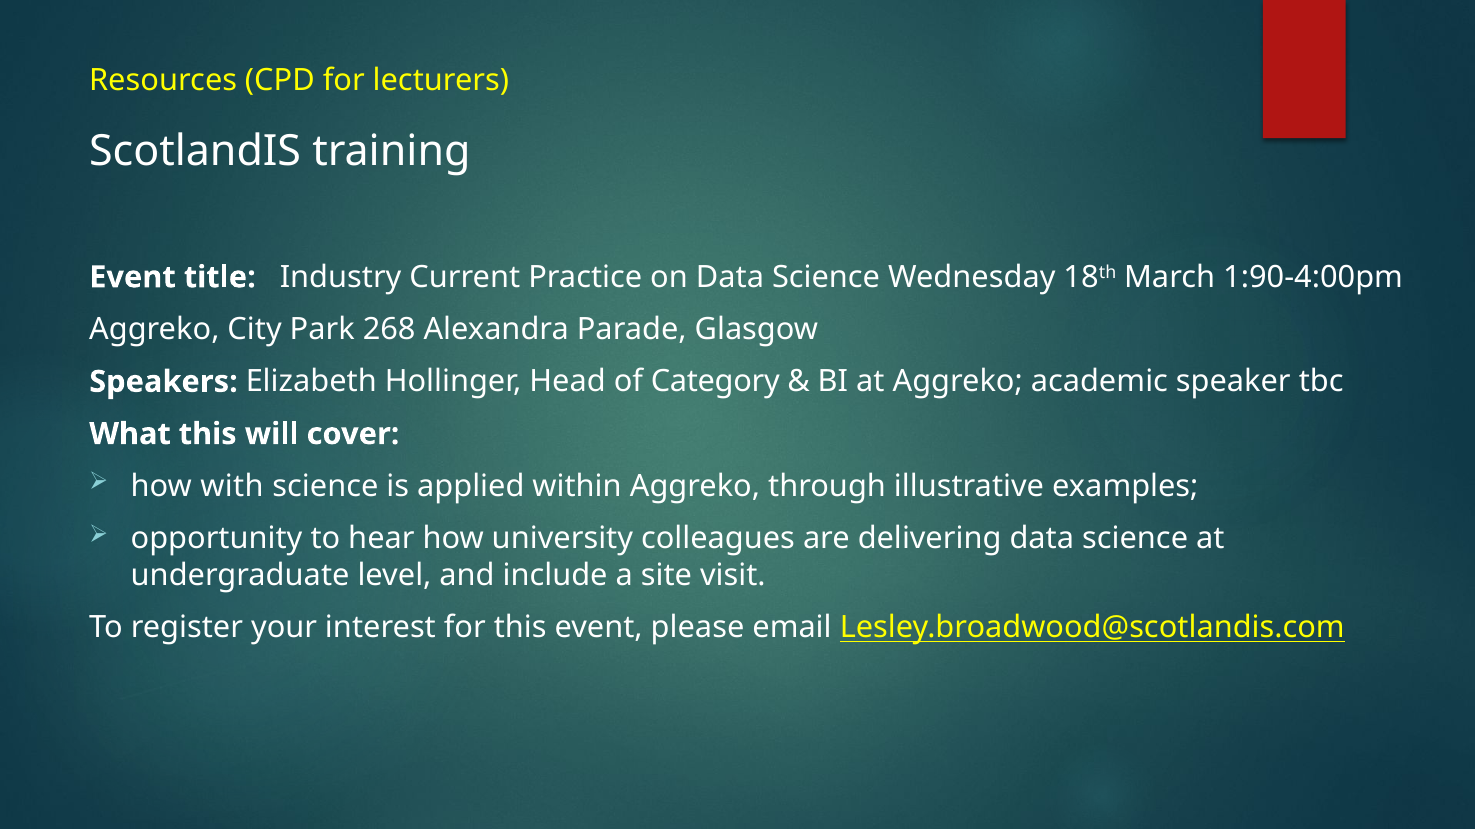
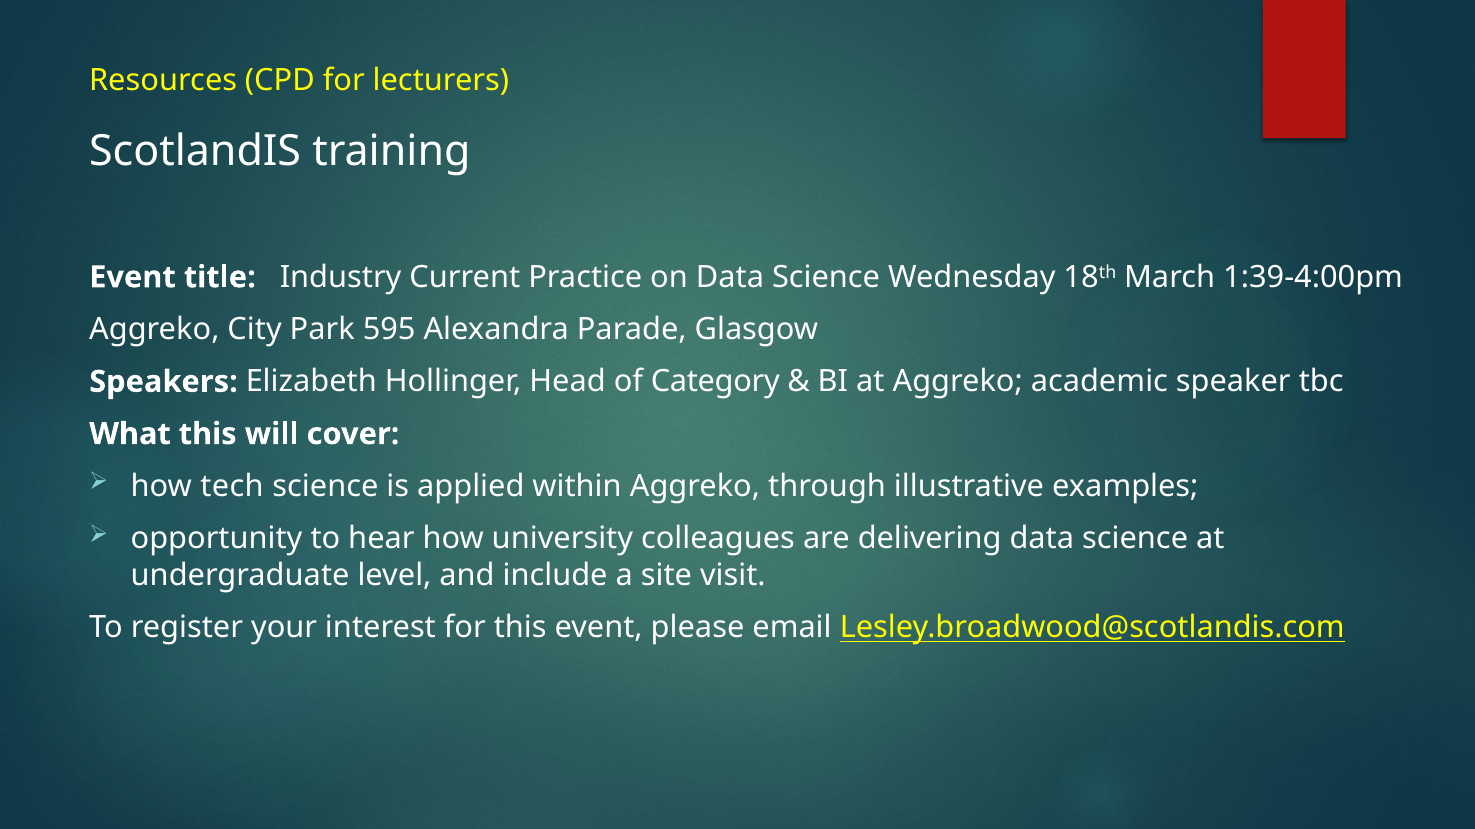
1:90-4:00pm: 1:90-4:00pm -> 1:39-4:00pm (1313, 277)
268: 268 -> 595 (389, 330)
with: with -> tech (232, 487)
